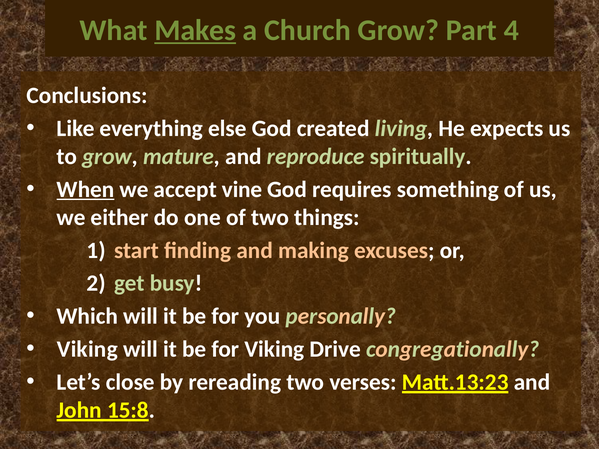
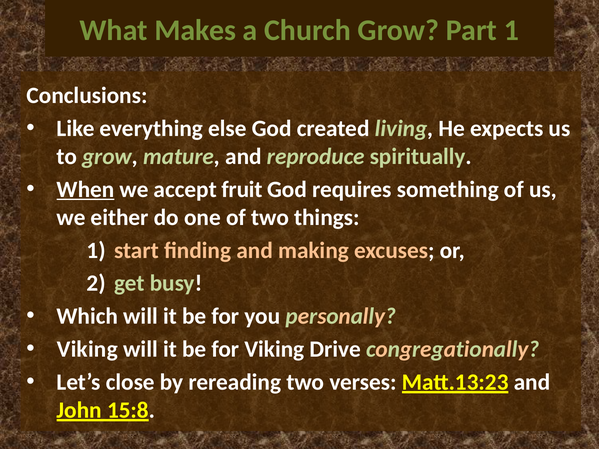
Makes underline: present -> none (195, 30)
Part 4: 4 -> 1 (511, 30)
vine: vine -> fruit (242, 190)
